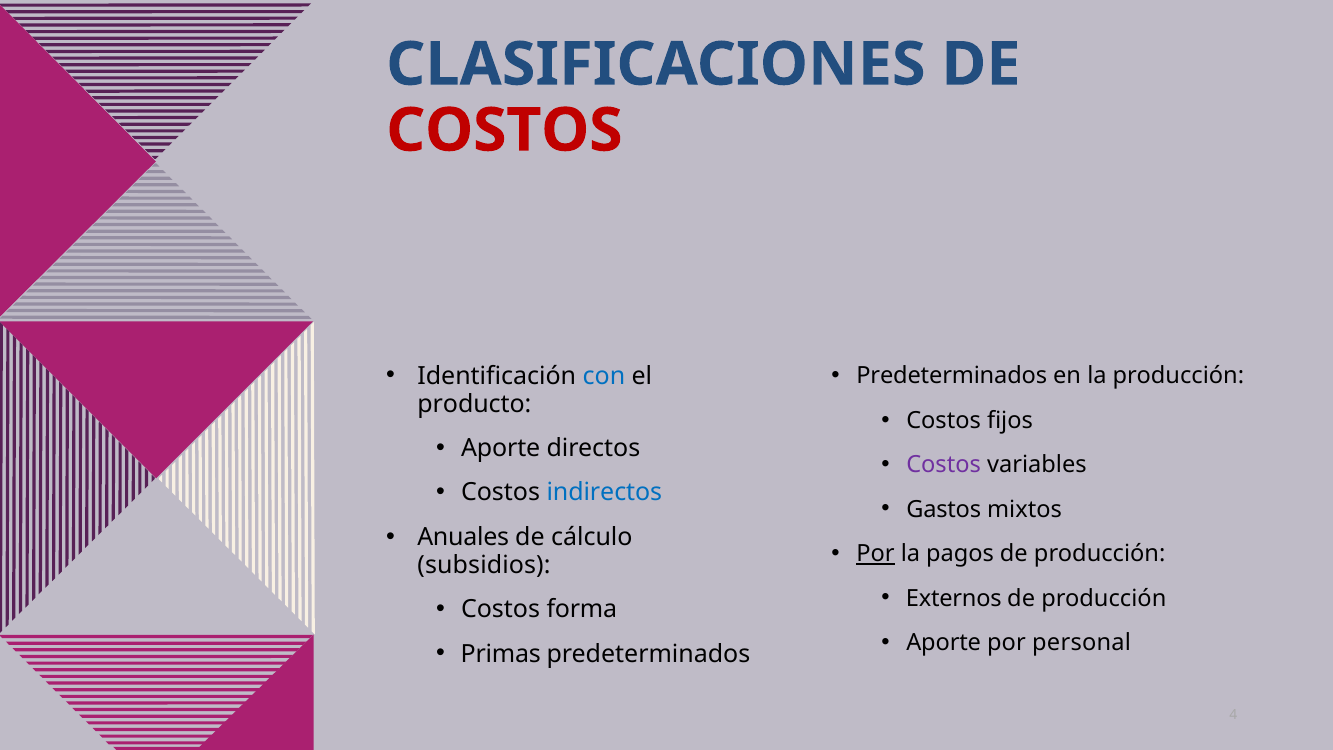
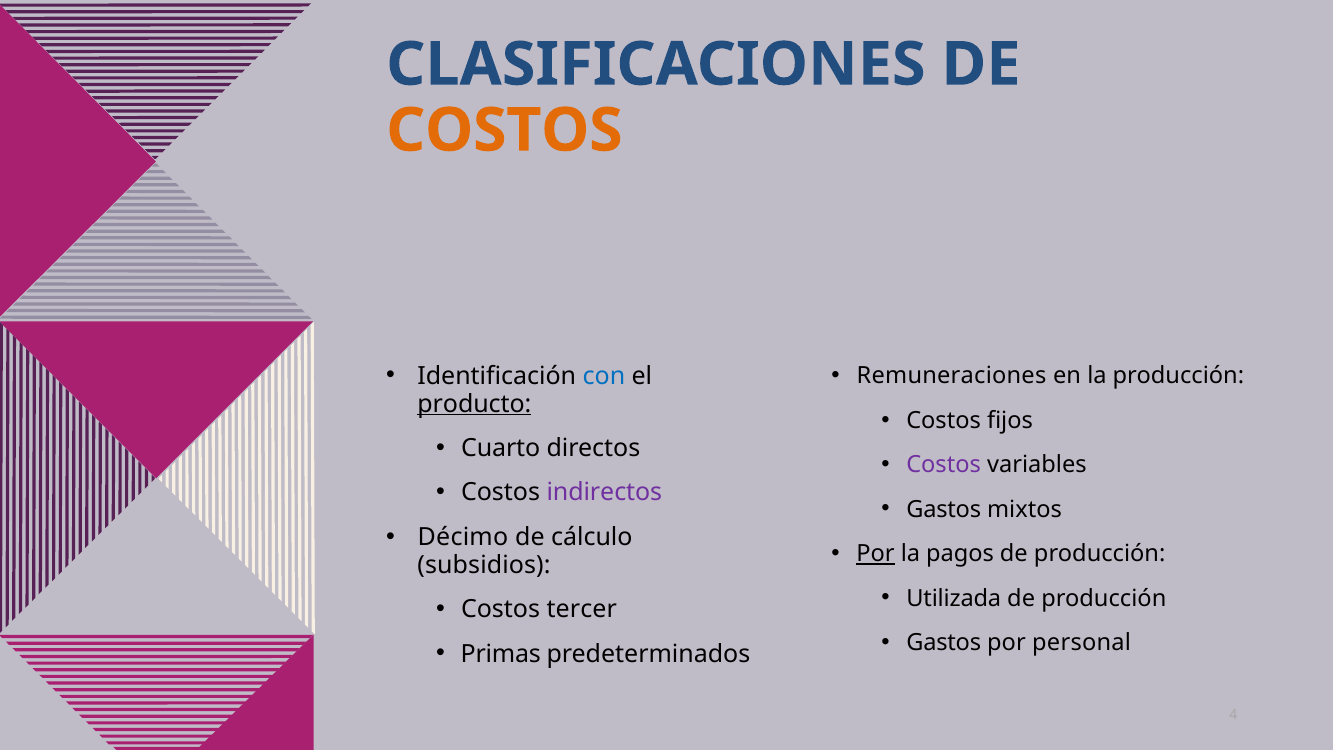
COSTOS colour: red -> orange (504, 131)
Predeterminados: Predeterminados -> Remuneraciones (952, 376)
producto underline: none -> present (474, 404)
Aporte: Aporte -> Cuarto (501, 448)
indirectos colour: blue -> purple (604, 493)
Anuales: Anuales -> Décimo (463, 537)
Externos: Externos -> Utilizada (954, 598)
forma: forma -> tercer (582, 609)
Aporte: Aporte -> Gastos (944, 643)
